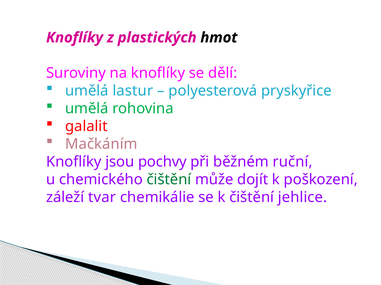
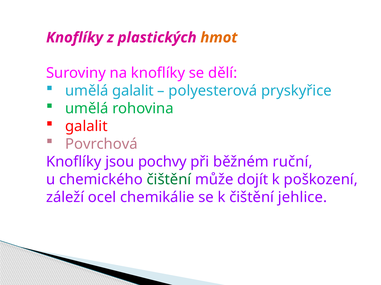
hmot colour: black -> orange (219, 38)
umělá lastur: lastur -> galalit (133, 91)
Mačkáním: Mačkáním -> Povrchová (101, 144)
tvar: tvar -> ocel (102, 198)
